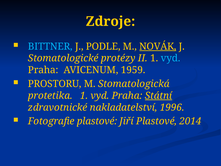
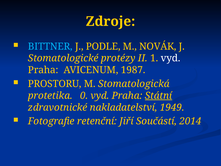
NOVÁK underline: present -> none (158, 46)
vyd colour: light blue -> white (171, 58)
1959: 1959 -> 1987 (133, 70)
protetika 1: 1 -> 0 (84, 95)
1996: 1996 -> 1949 (172, 107)
Fotografie plastové: plastové -> retenční (97, 121)
Jiří Plastové: Plastové -> Součástí (157, 121)
